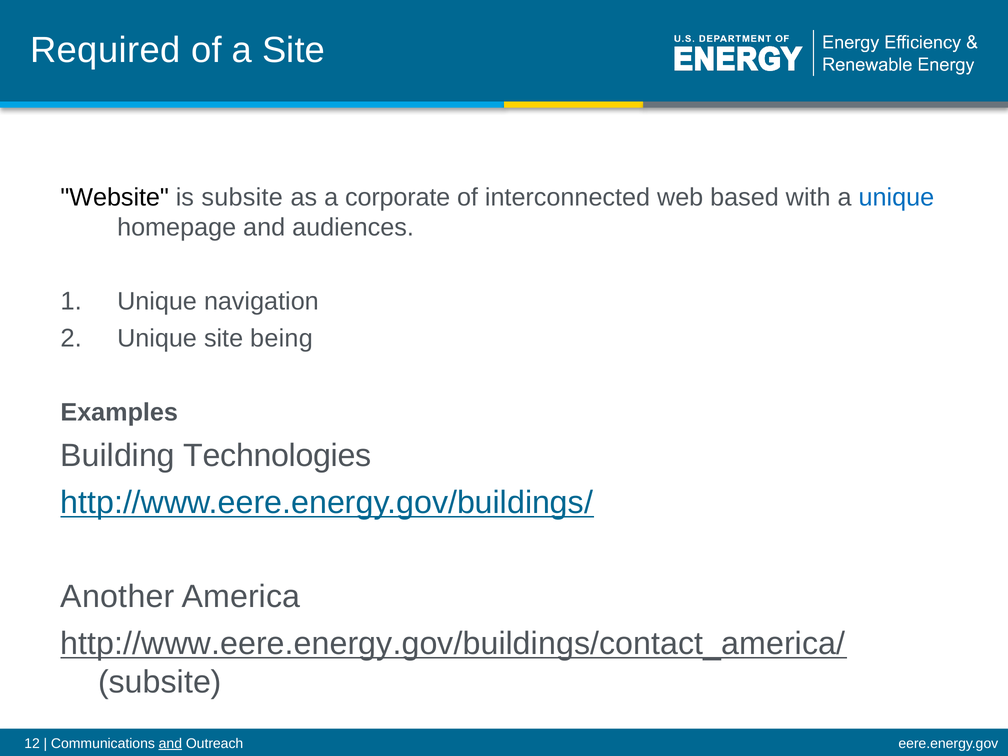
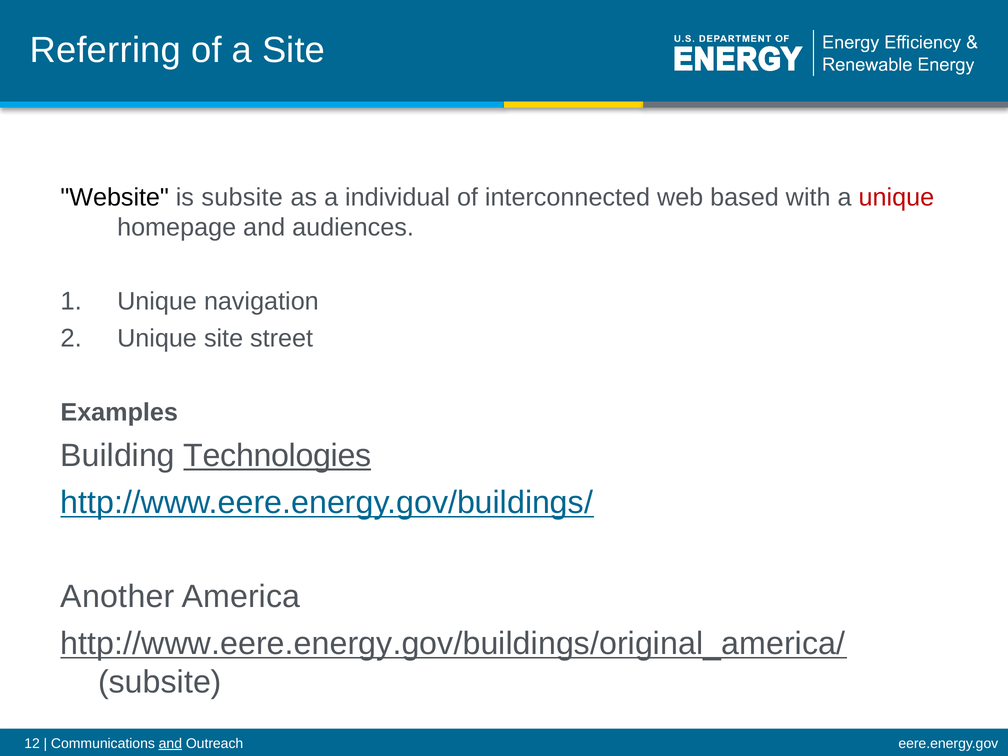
Required: Required -> Referring (105, 50)
corporate: corporate -> individual (398, 197)
unique colour: blue -> red (896, 197)
being: being -> street (282, 338)
Technologies underline: none -> present (277, 456)
http://www.eere.energy.gov/buildings/contact_america/: http://www.eere.energy.gov/buildings/contact_america/ -> http://www.eere.energy.gov/buildings/original_america/ (453, 644)
